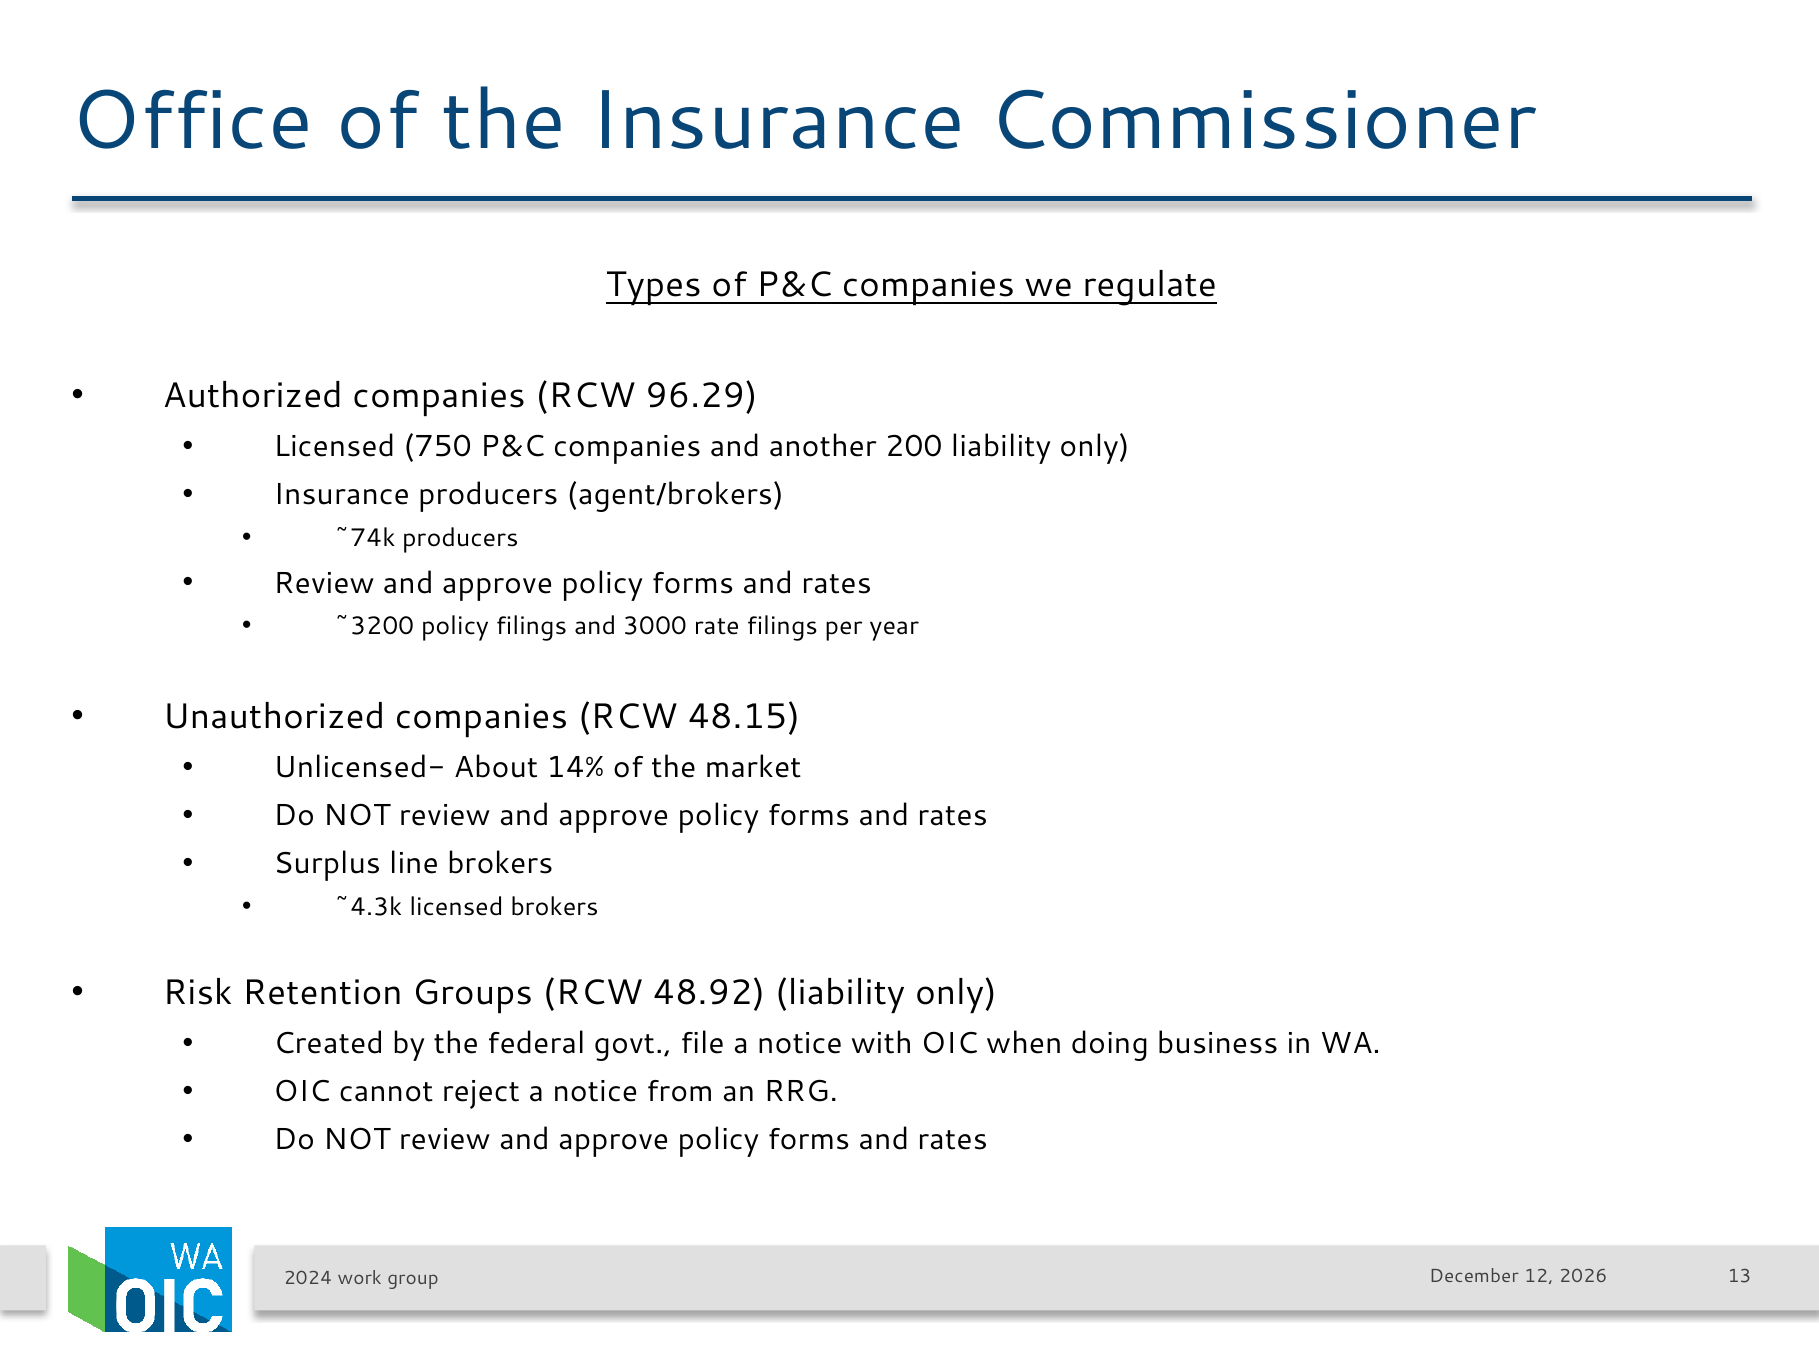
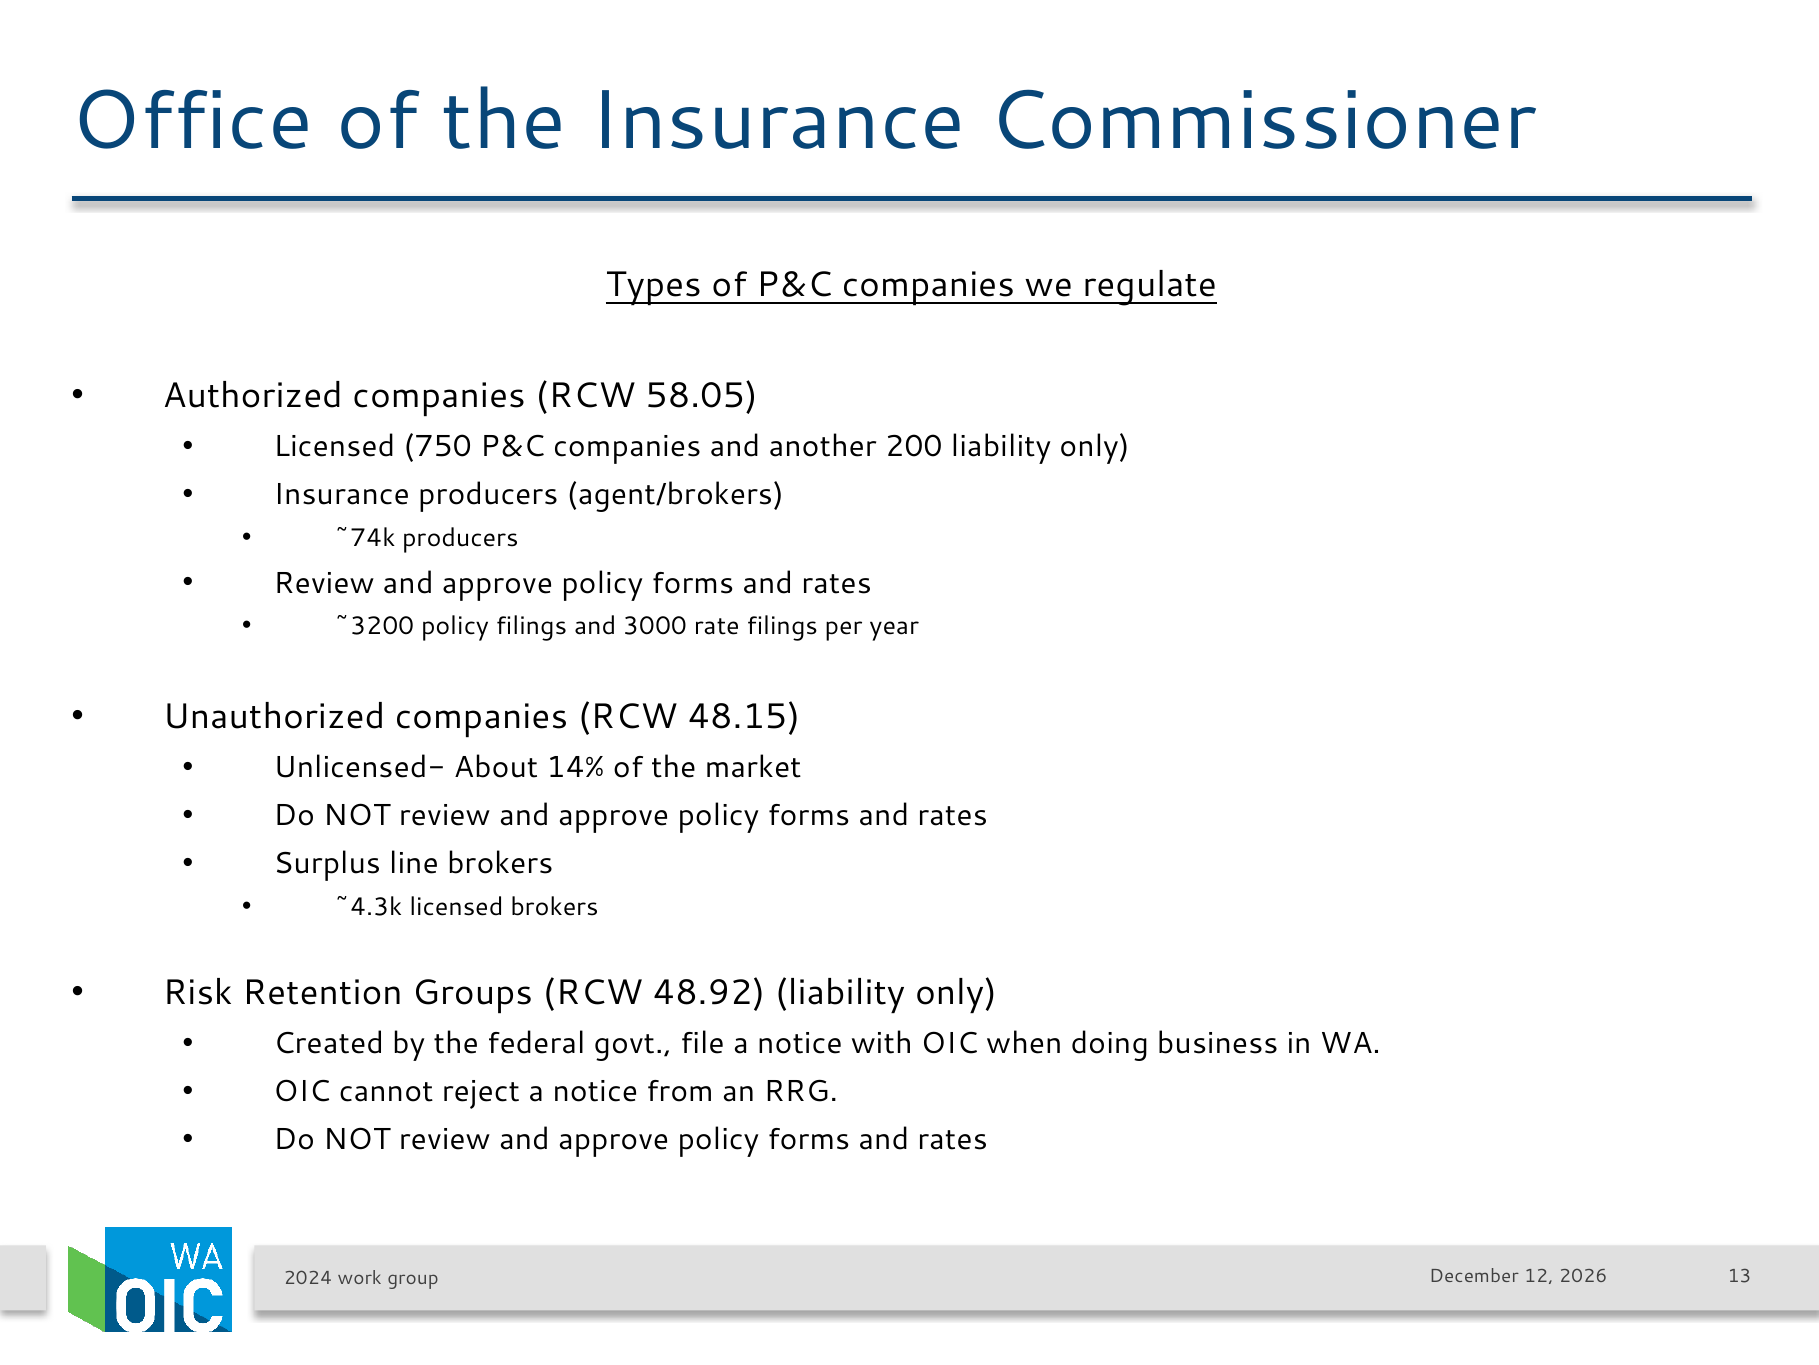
96.29: 96.29 -> 58.05 (702, 396)
